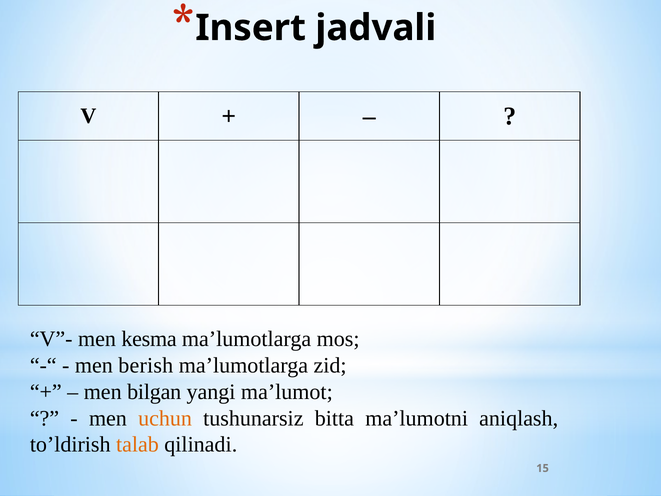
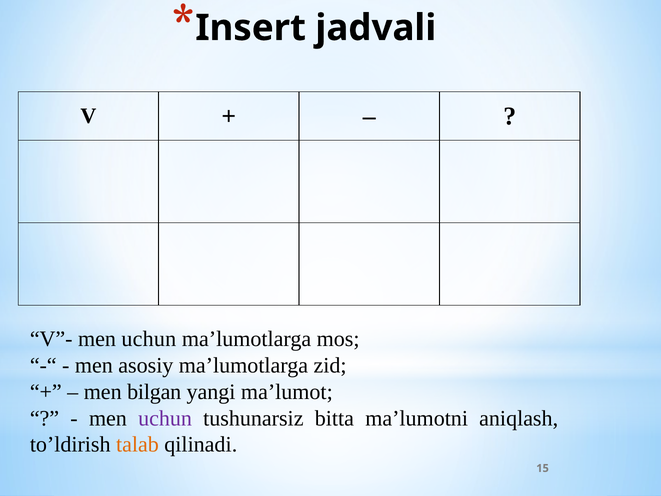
V”- men kesma: kesma -> uchun (149, 339)
berish: berish -> asosiy (146, 365)
uchun colour: orange -> purple (165, 418)
